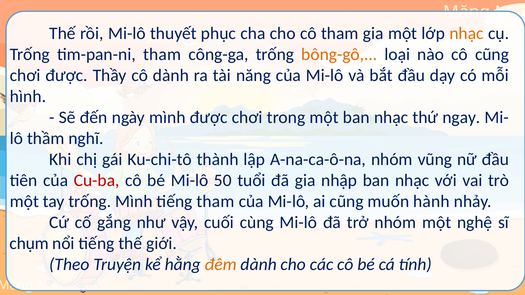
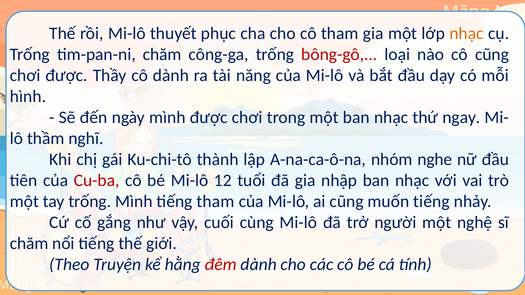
tim-pan-ni tham: tham -> chăm (162, 55)
bông-gô colour: orange -> red (339, 55)
vũng: vũng -> nghe (435, 160)
50: 50 -> 12 (223, 181)
muốn hành: hành -> tiếng (431, 202)
trở nhóm: nhóm -> người (395, 223)
chụm: chụm -> chăm (29, 244)
đêm colour: orange -> red (221, 265)
